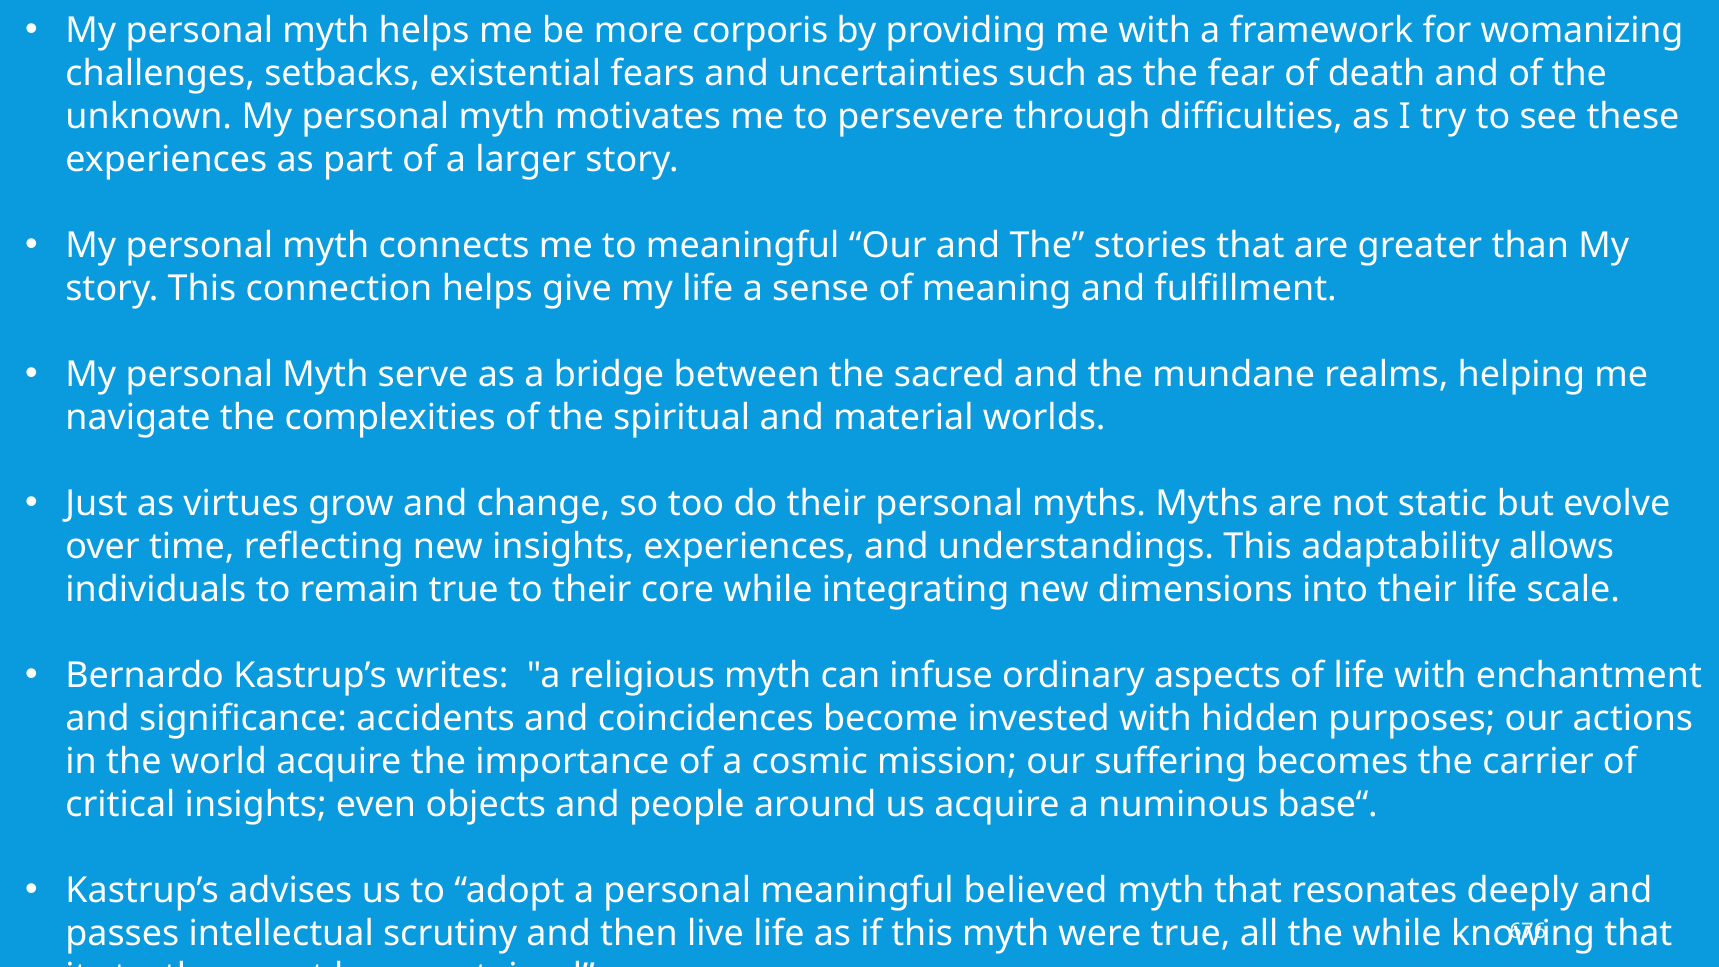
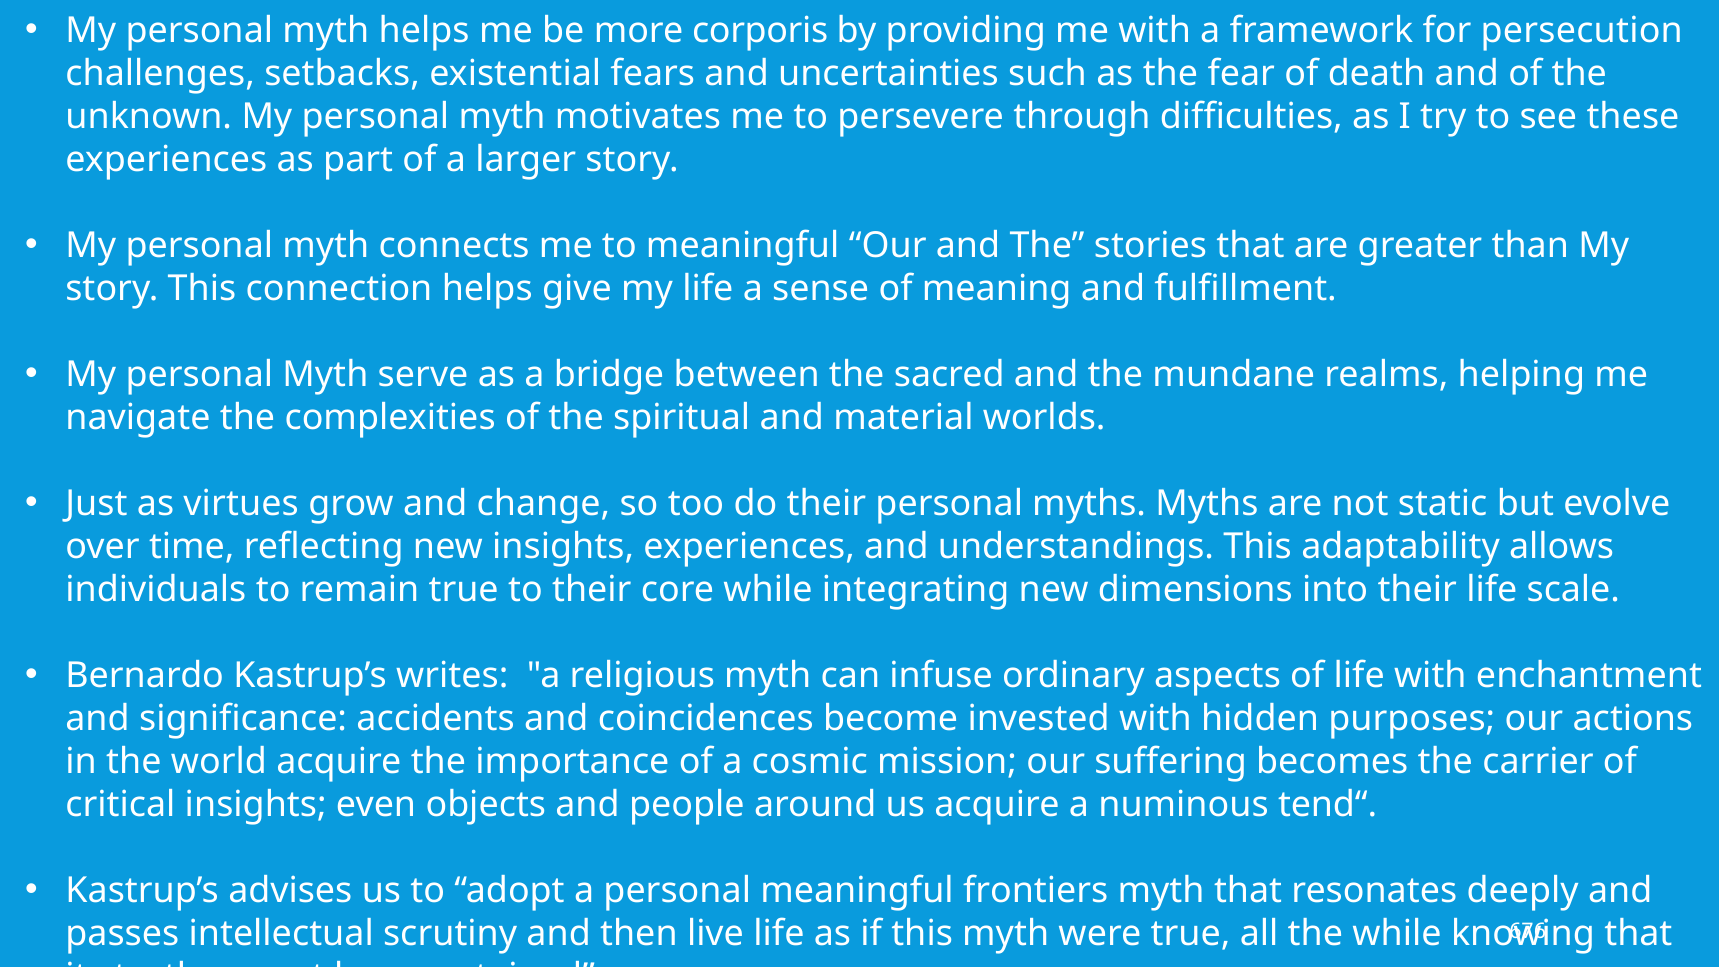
womanizing: womanizing -> persecution (1582, 30)
base“: base“ -> tend“ (1328, 804)
believed: believed -> frontiers (1036, 890)
